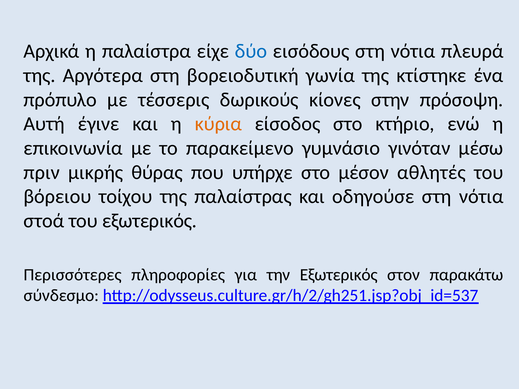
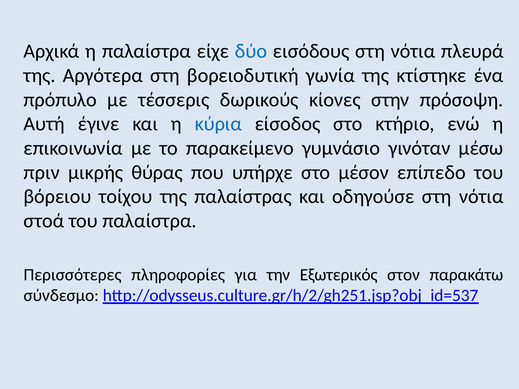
κύρια colour: orange -> blue (218, 124)
αθλητές: αθλητές -> επίπεδο (431, 173)
του εξωτερικός: εξωτερικός -> παλαίστρα (149, 221)
